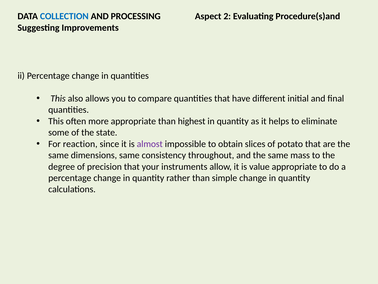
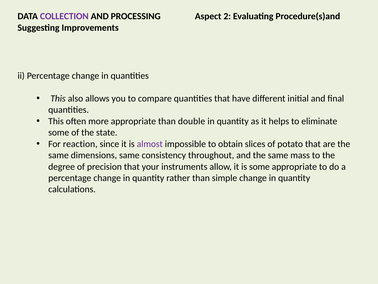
COLLECTION colour: blue -> purple (64, 16)
highest: highest -> double (192, 121)
is value: value -> some (259, 166)
